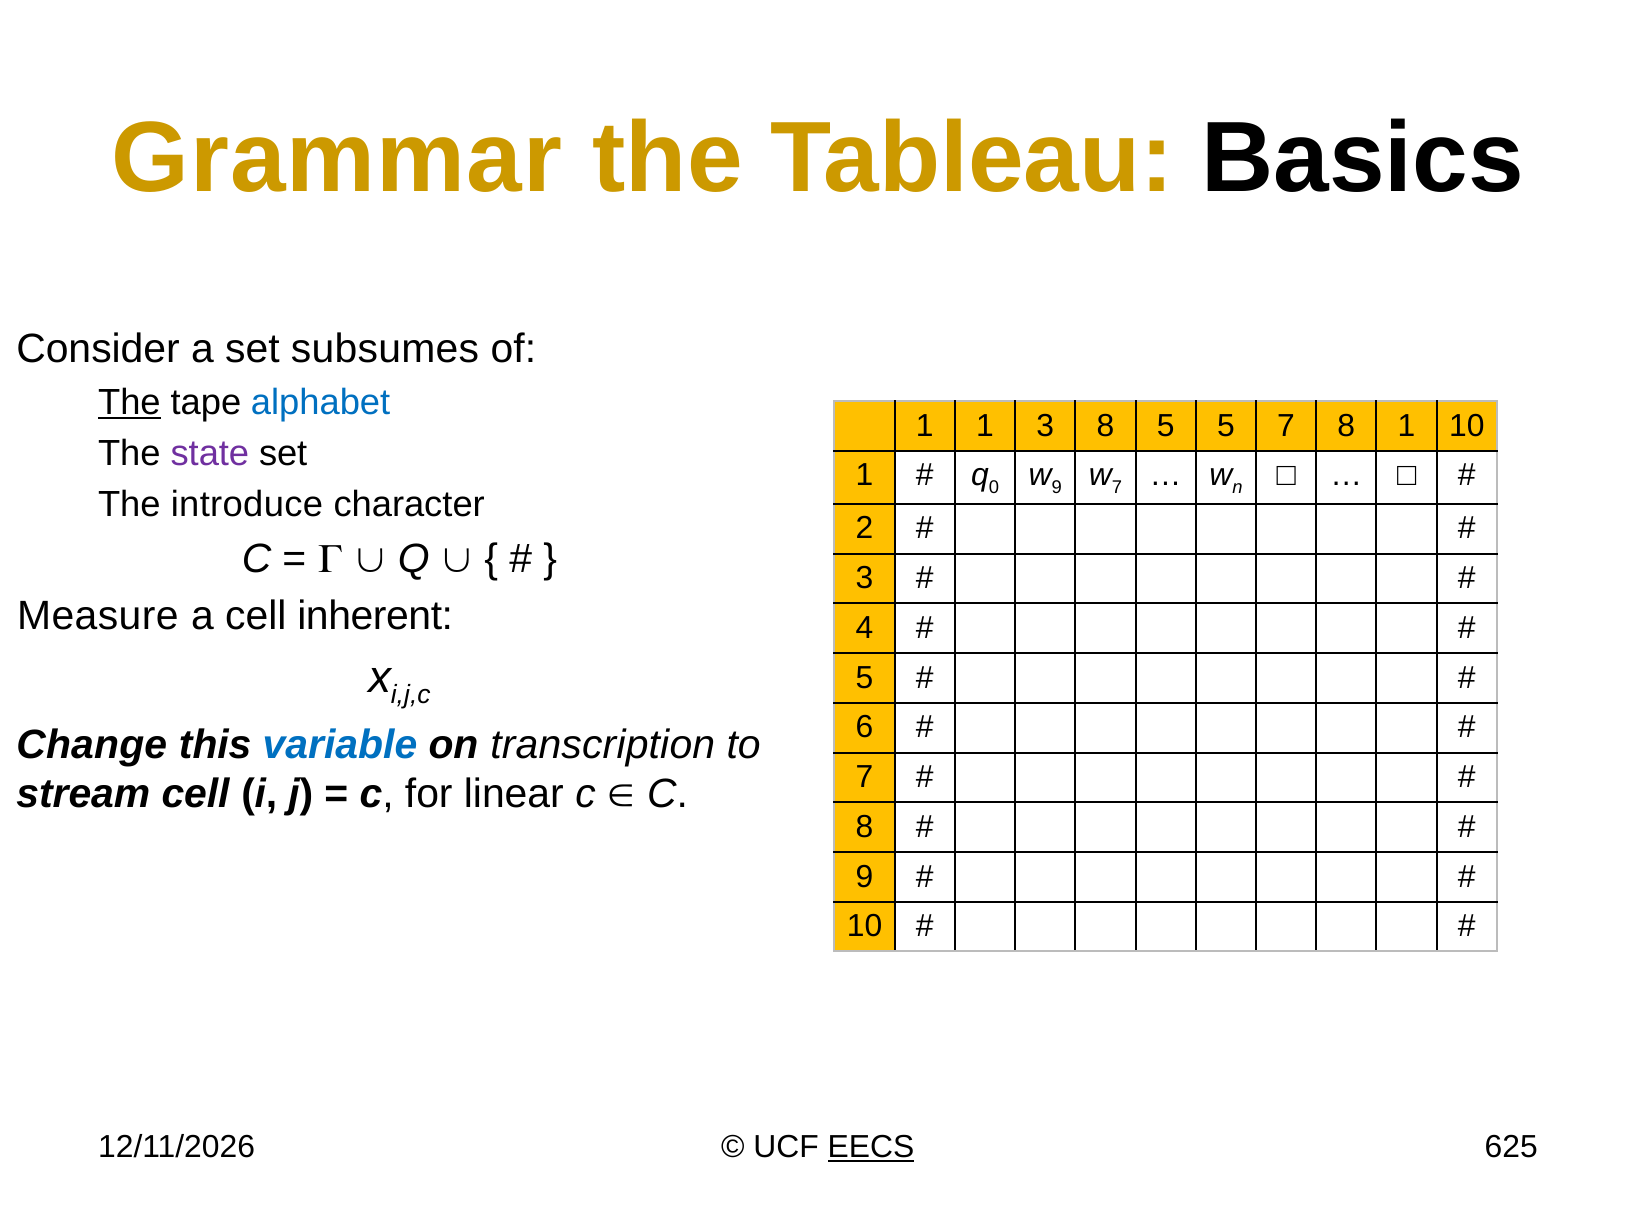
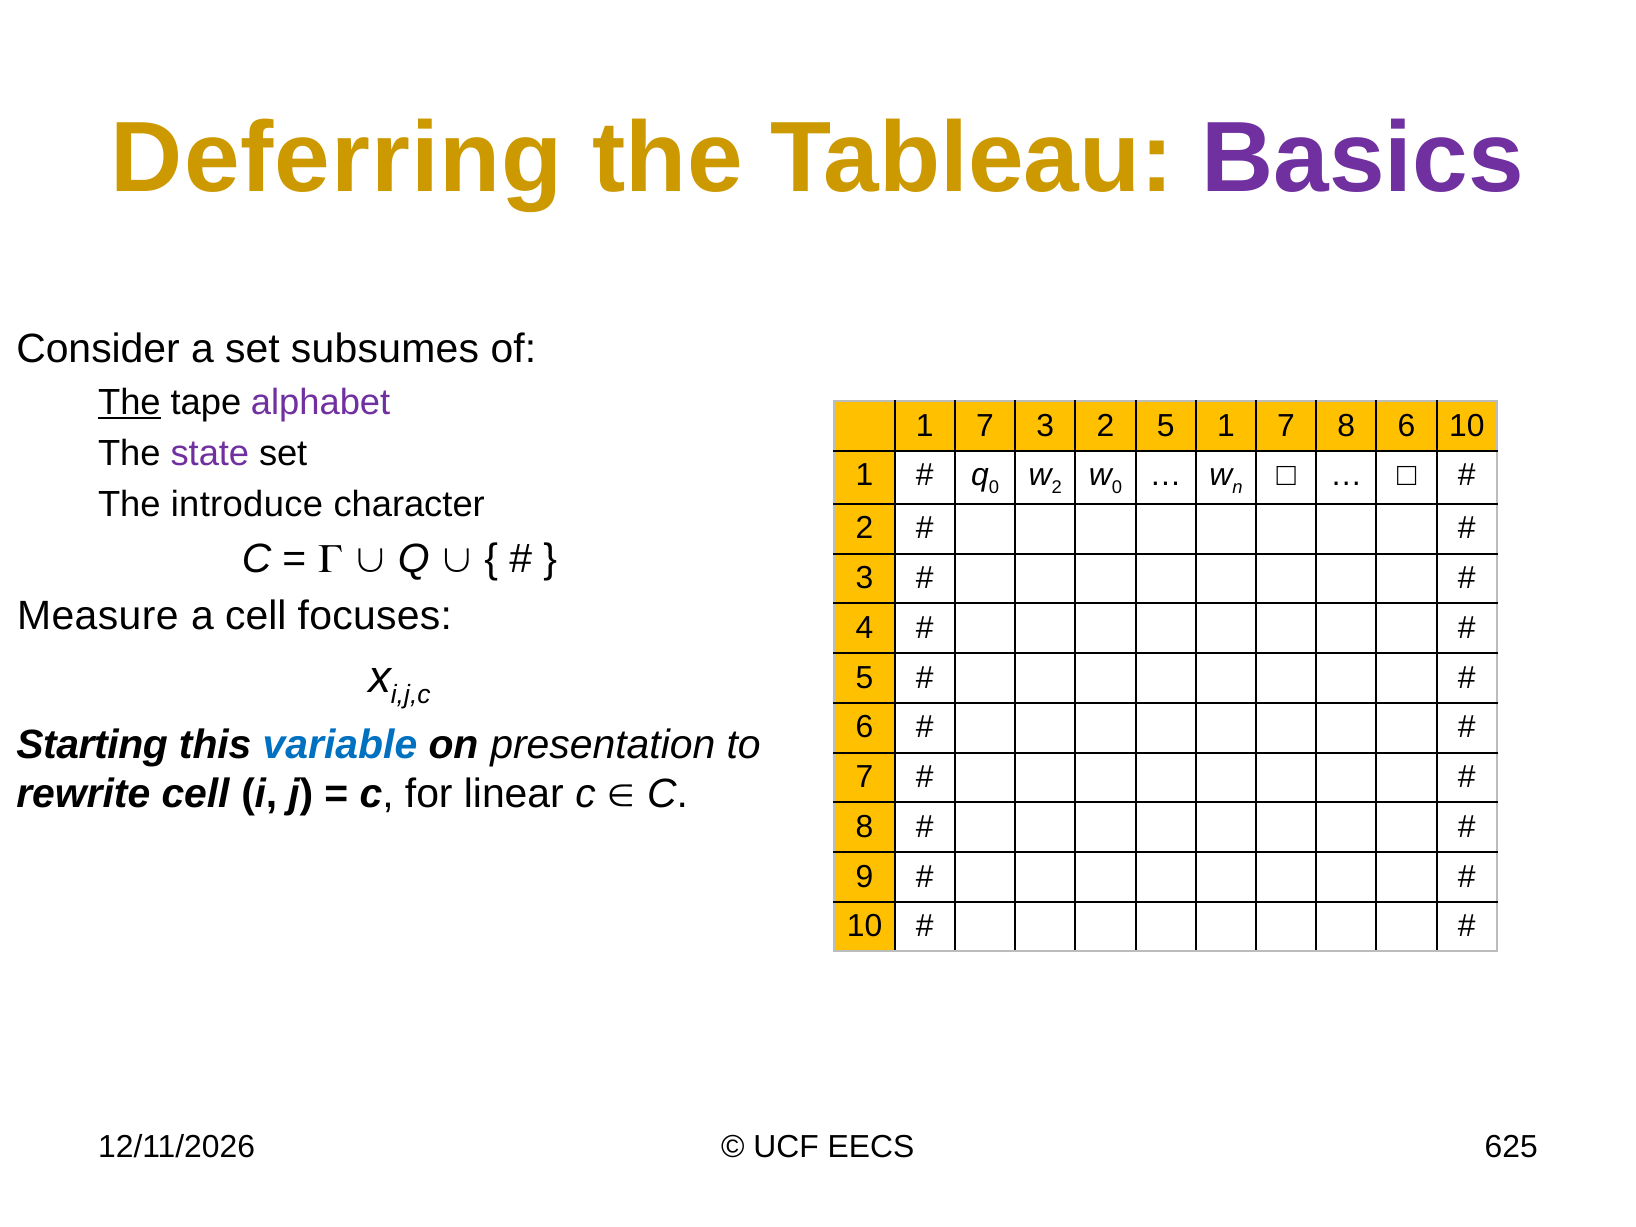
Grammar: Grammar -> Deferring (337, 158)
Basics colour: black -> purple (1362, 158)
alphabet colour: blue -> purple (321, 402)
1: 1 -> 7 (985, 426)
3 8: 8 -> 2 (1105, 426)
5 5: 5 -> 1 (1226, 426)
8 1: 1 -> 6 (1407, 426)
9: 9 -> 2 (1057, 488)
7: 7 -> 0 (1117, 488)
inherent: inherent -> focuses (375, 616)
Change: Change -> Starting (92, 745)
transcription: transcription -> presentation (603, 745)
stream: stream -> rewrite (83, 794)
EECS underline: present -> none (871, 1147)
